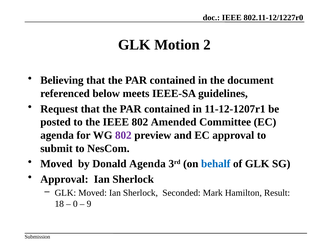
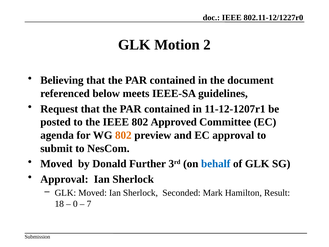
Amended: Amended -> Approved (174, 122)
802 colour: purple -> orange (123, 135)
Donald Agenda: Agenda -> Further (148, 164)
9: 9 -> 7 (89, 204)
